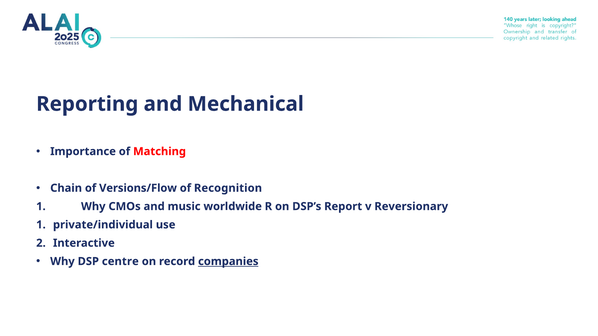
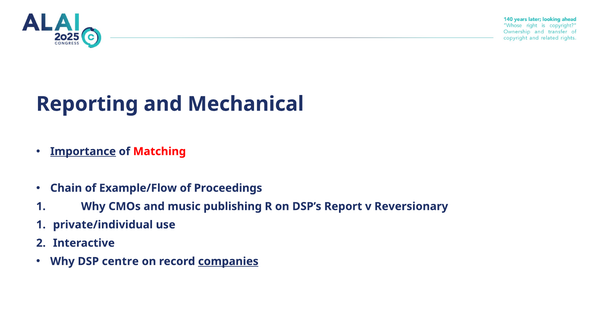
Importance underline: none -> present (83, 152)
Versions/Flow: Versions/Flow -> Example/Flow (138, 188)
Recognition: Recognition -> Proceedings (228, 188)
worldwide: worldwide -> publishing (233, 207)
